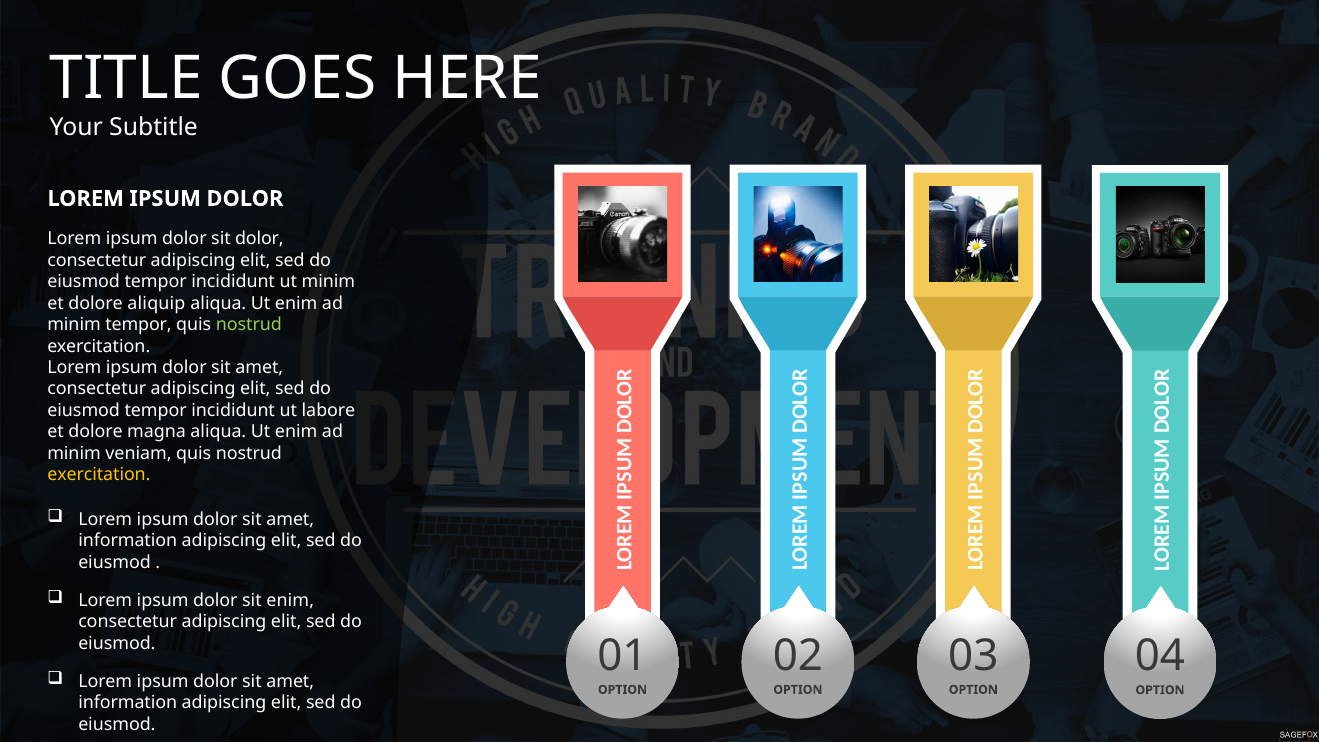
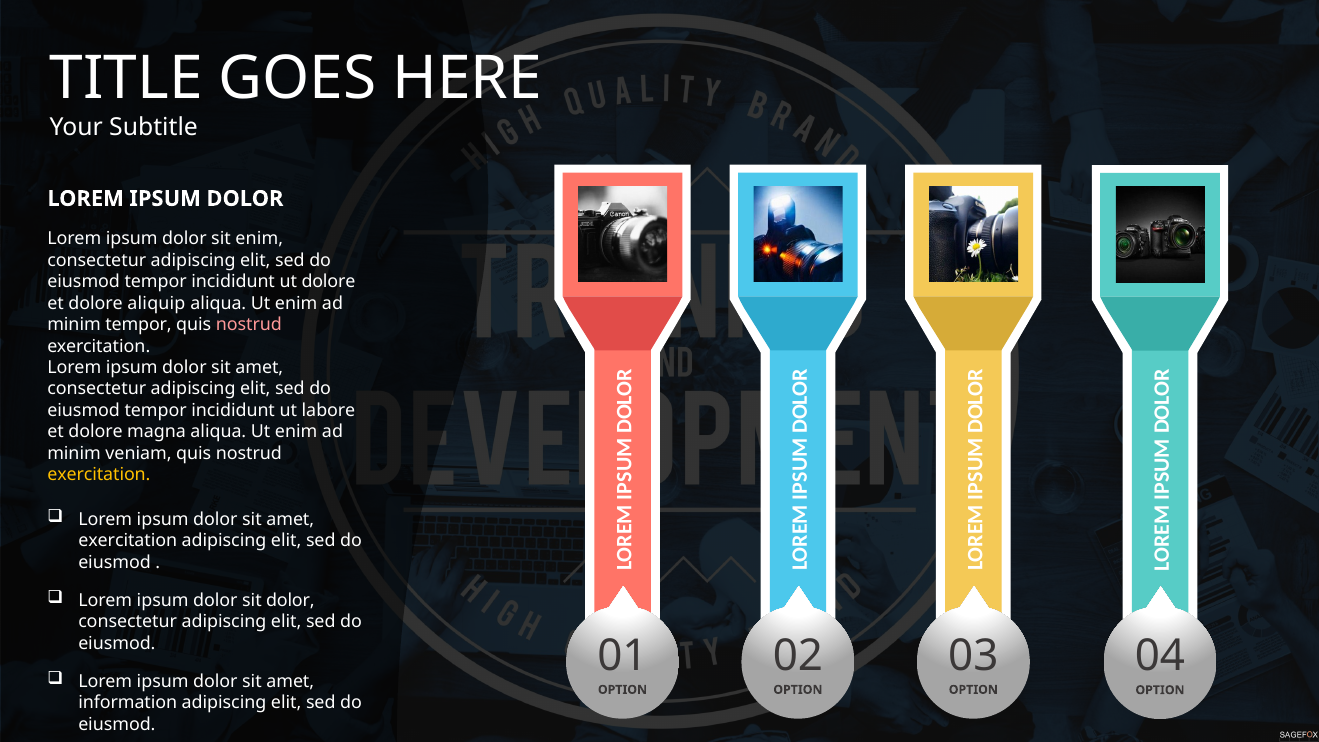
sit dolor: dolor -> enim (259, 239)
ut minim: minim -> dolore (328, 282)
nostrud colour: light green -> pink (249, 325)
information: information -> exercitation (128, 541)
sit enim: enim -> dolor (290, 600)
